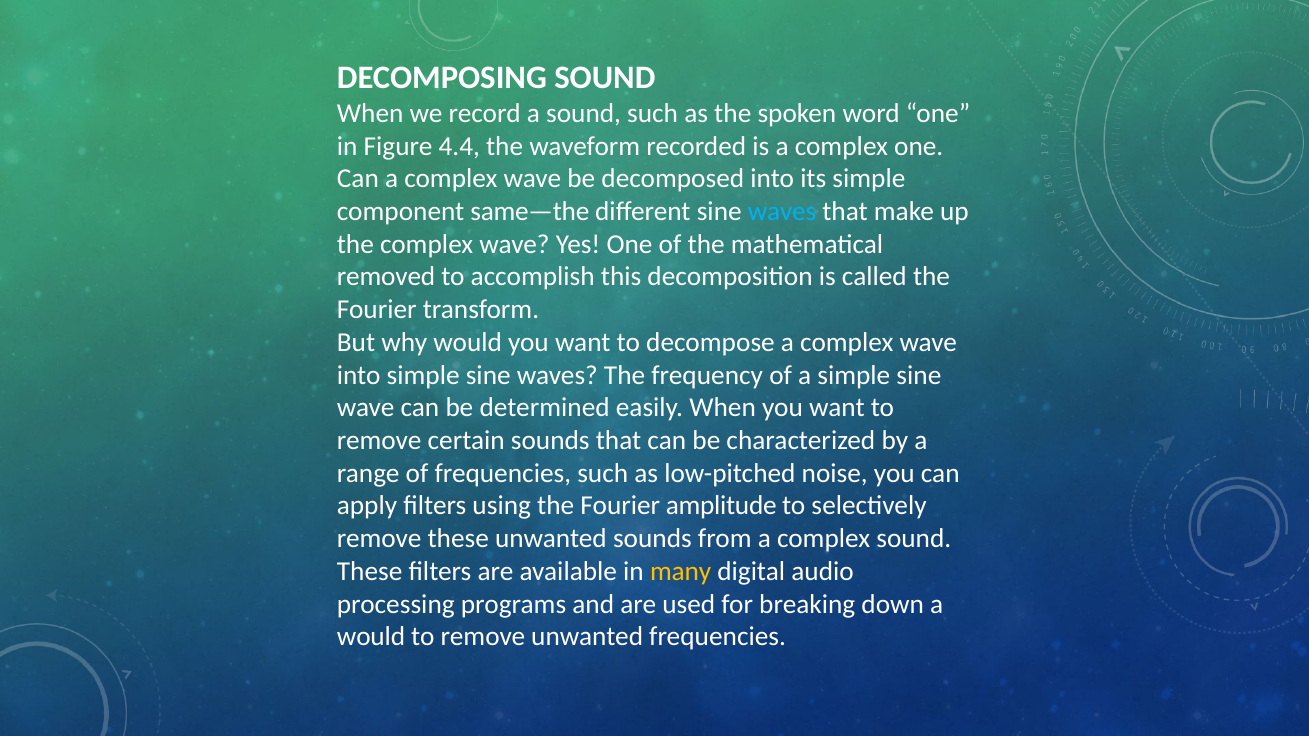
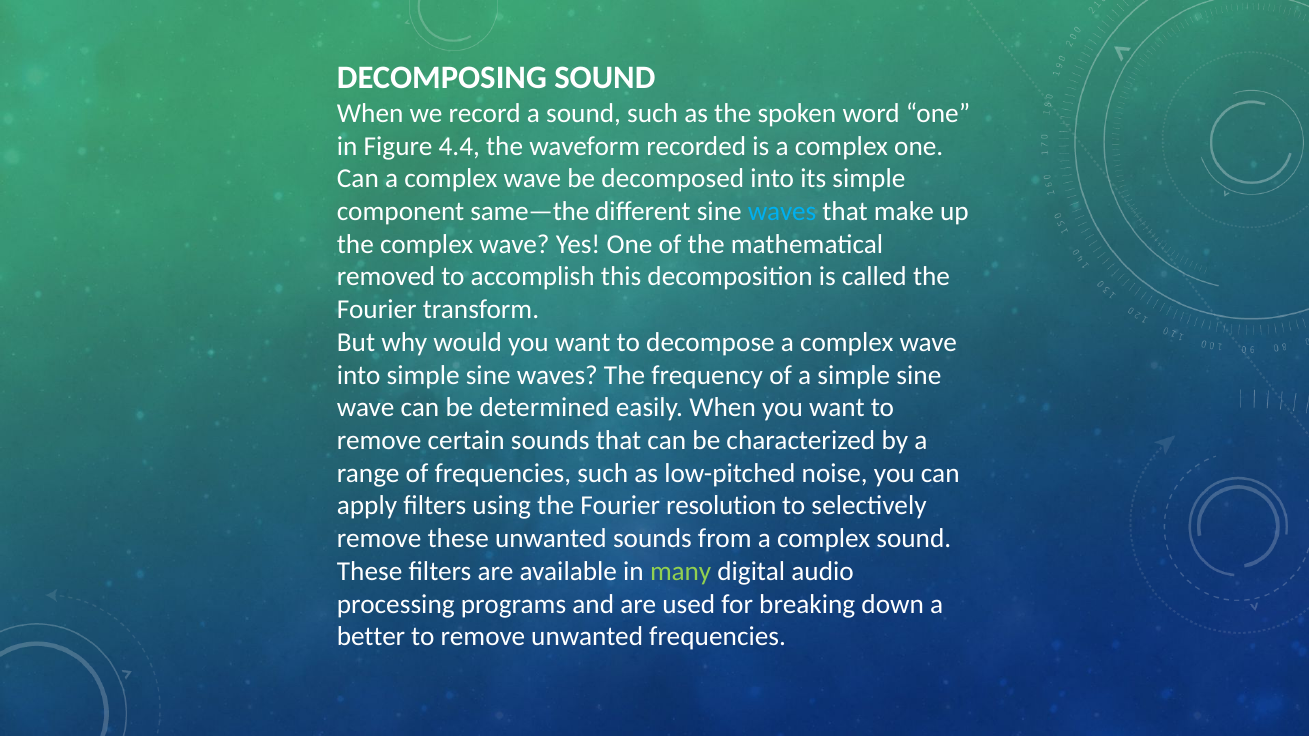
amplitude: amplitude -> resolution (721, 506)
many colour: yellow -> light green (681, 572)
would: would -> better (371, 637)
